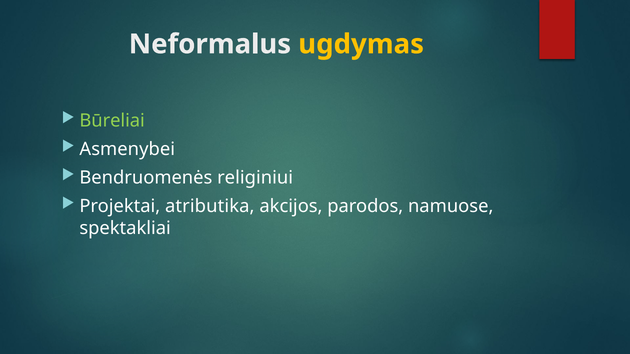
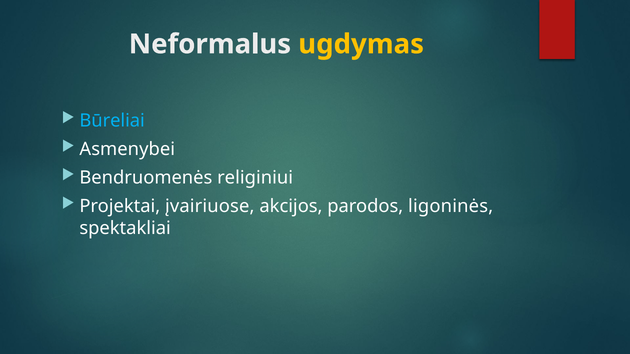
Būreliai colour: light green -> light blue (112, 121)
atributika: atributika -> įvairiuose (210, 206)
namuose: namuose -> ligoninės (451, 206)
